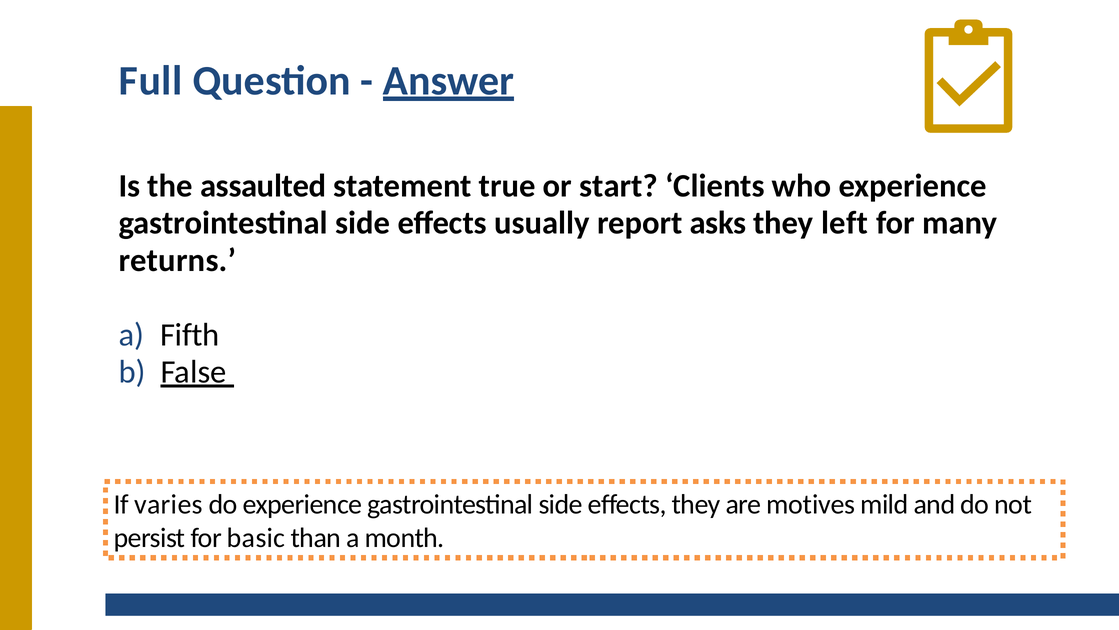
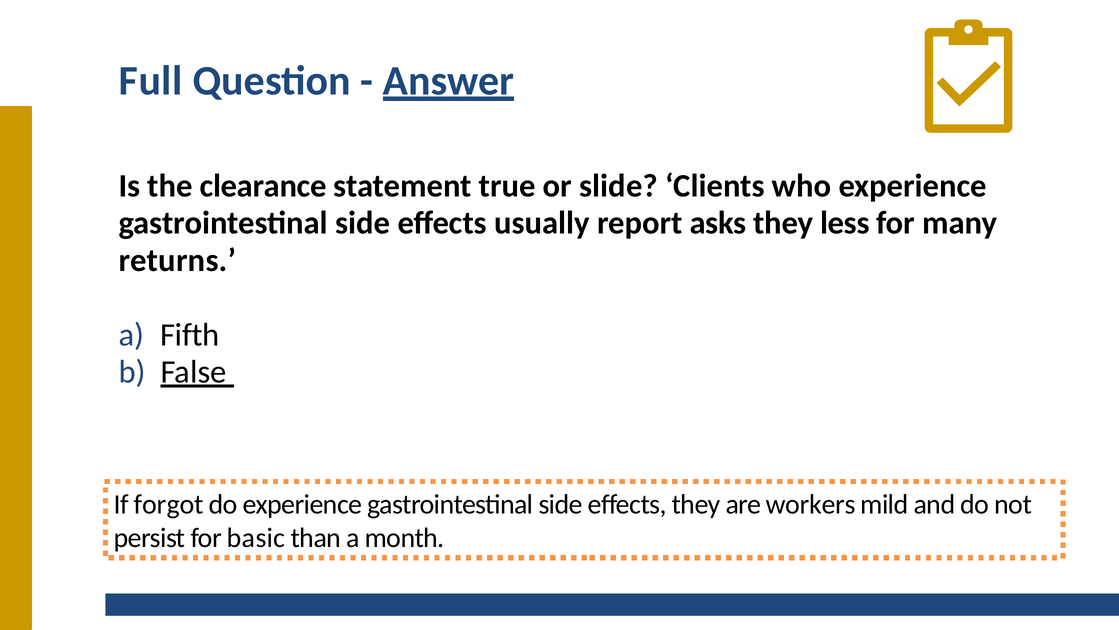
assaulted: assaulted -> clearance (263, 186)
start: start -> slide (618, 186)
left: left -> less (845, 223)
varies: varies -> forgot (169, 504)
motives: motives -> workers (811, 504)
